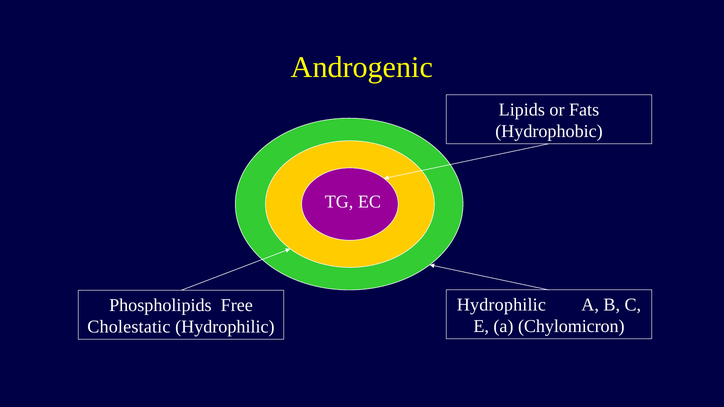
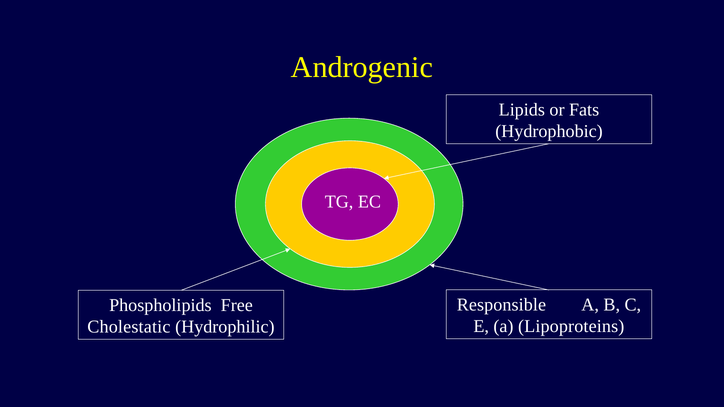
Hydrophilic: Hydrophilic -> Responsible (501, 305)
Chylomicron: Chylomicron -> Lipoproteins (571, 327)
